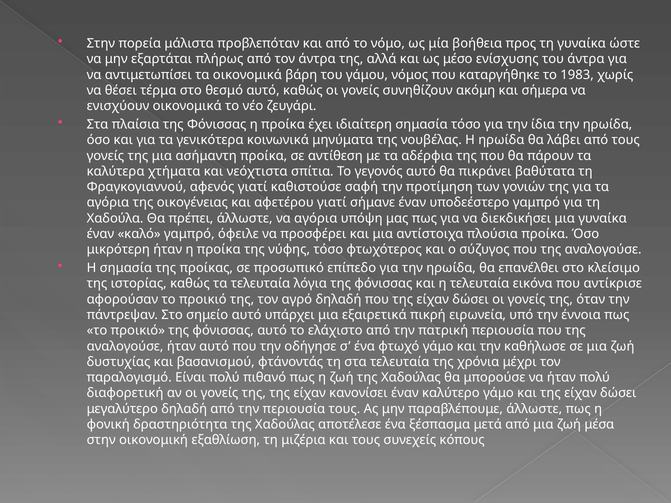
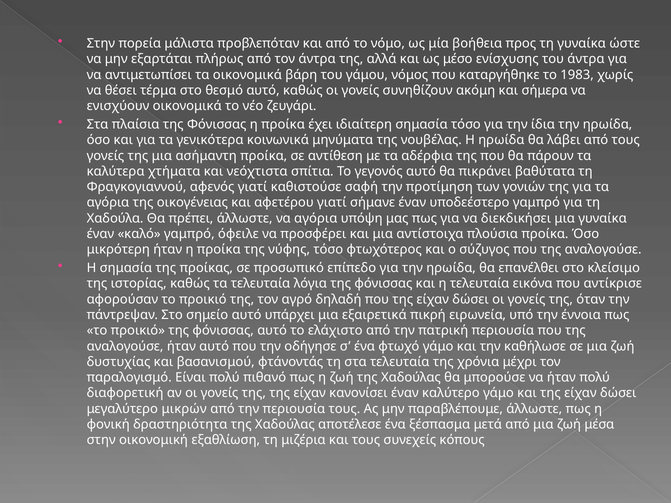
μεγαλύτερο δηλαδή: δηλαδή -> μικρών (184, 409)
